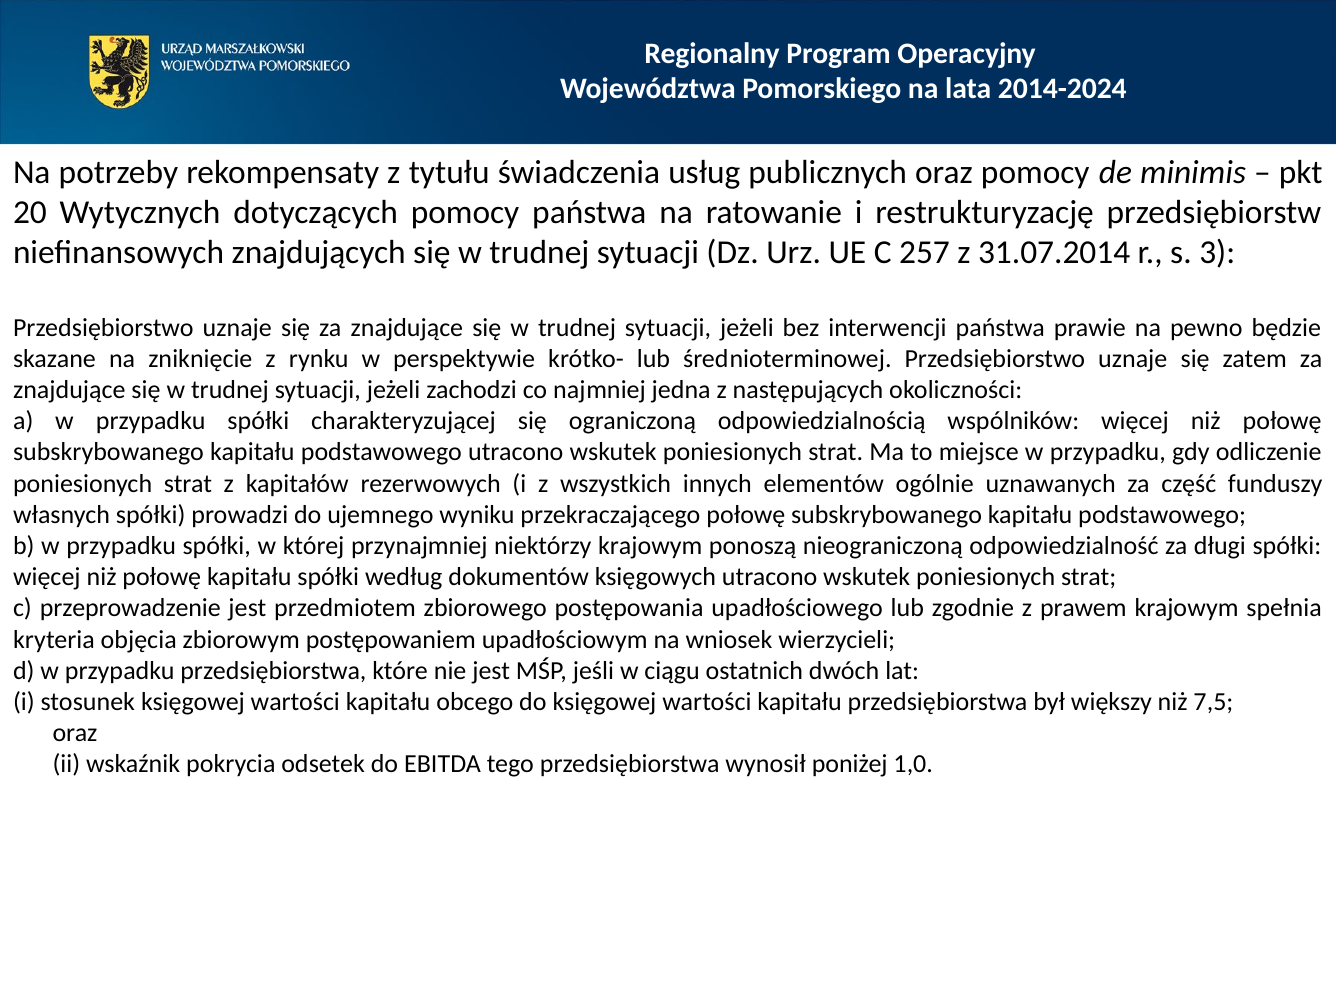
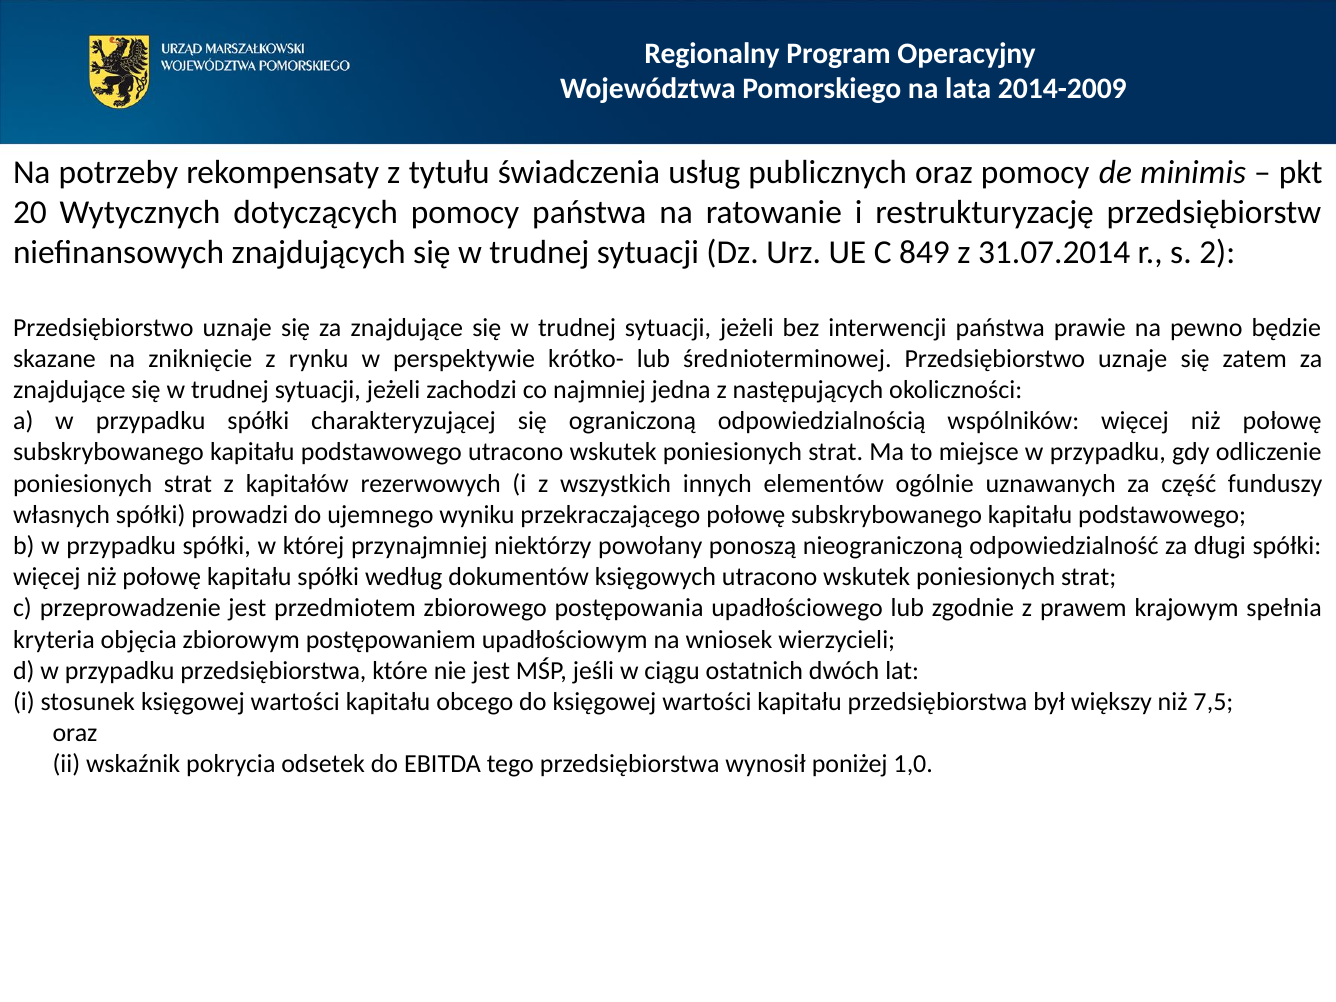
2014-2024: 2014-2024 -> 2014-2009 (1062, 89)
257: 257 -> 849 (924, 252)
3: 3 -> 2 (1217, 252)
niektórzy krajowym: krajowym -> powołany (650, 546)
